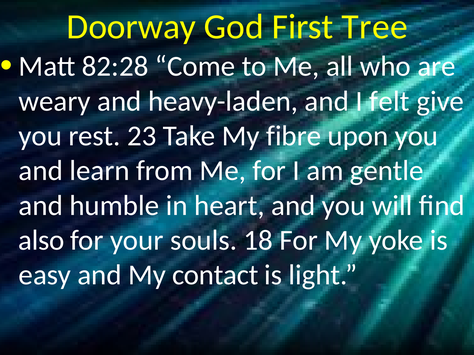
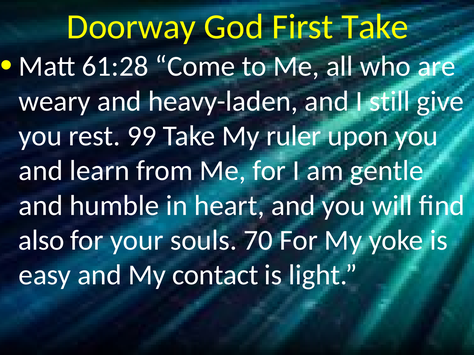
First Tree: Tree -> Take (375, 27)
82:28: 82:28 -> 61:28 (115, 67)
felt: felt -> still (390, 101)
23: 23 -> 99 (142, 136)
fibre: fibre -> ruler (294, 136)
18: 18 -> 70 (258, 241)
